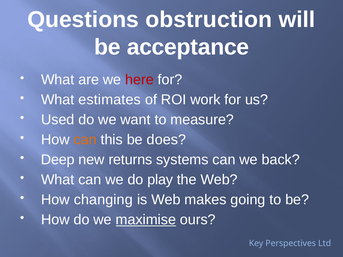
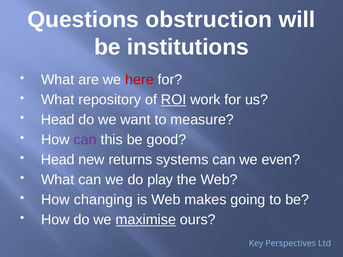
acceptance: acceptance -> institutions (188, 47)
estimates: estimates -> repository (110, 100)
ROI underline: none -> present (174, 100)
Used: Used -> Head (58, 120)
can colour: orange -> purple (85, 140)
does: does -> good (166, 140)
Deep: Deep -> Head (58, 160)
back: back -> even (281, 160)
